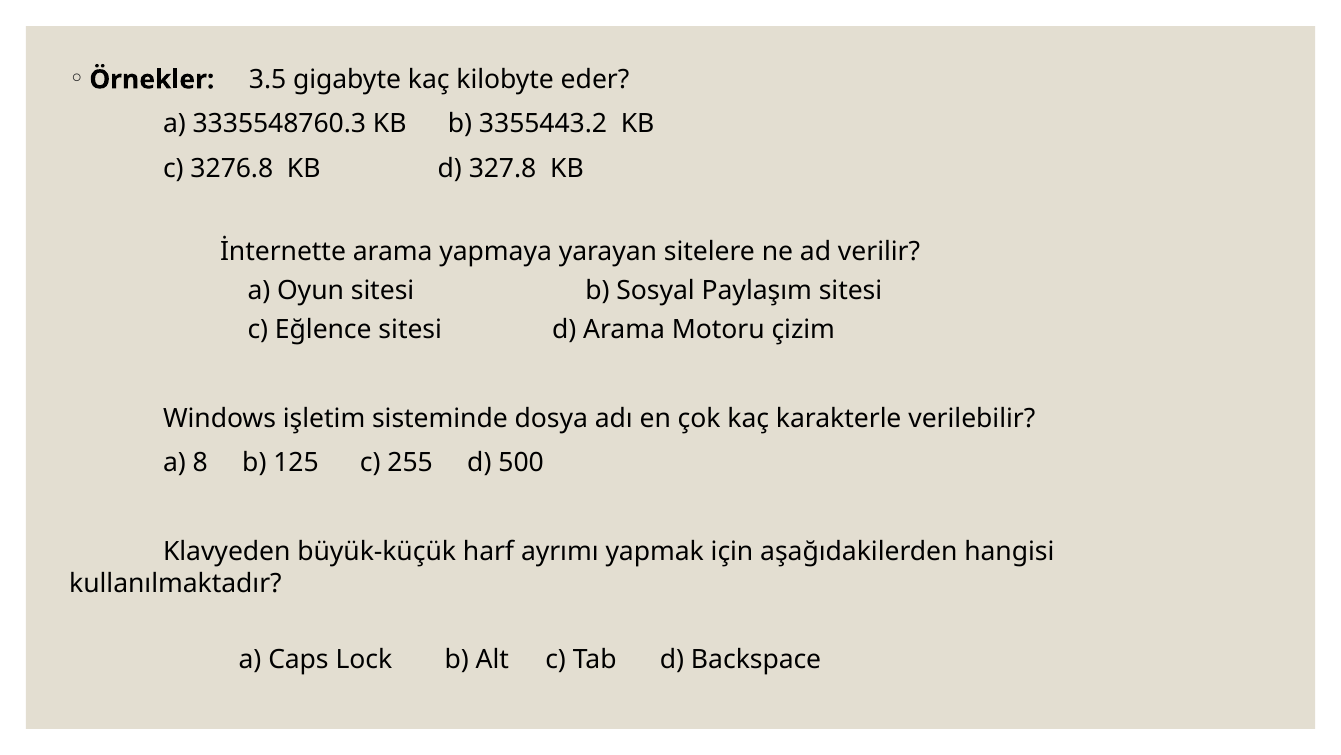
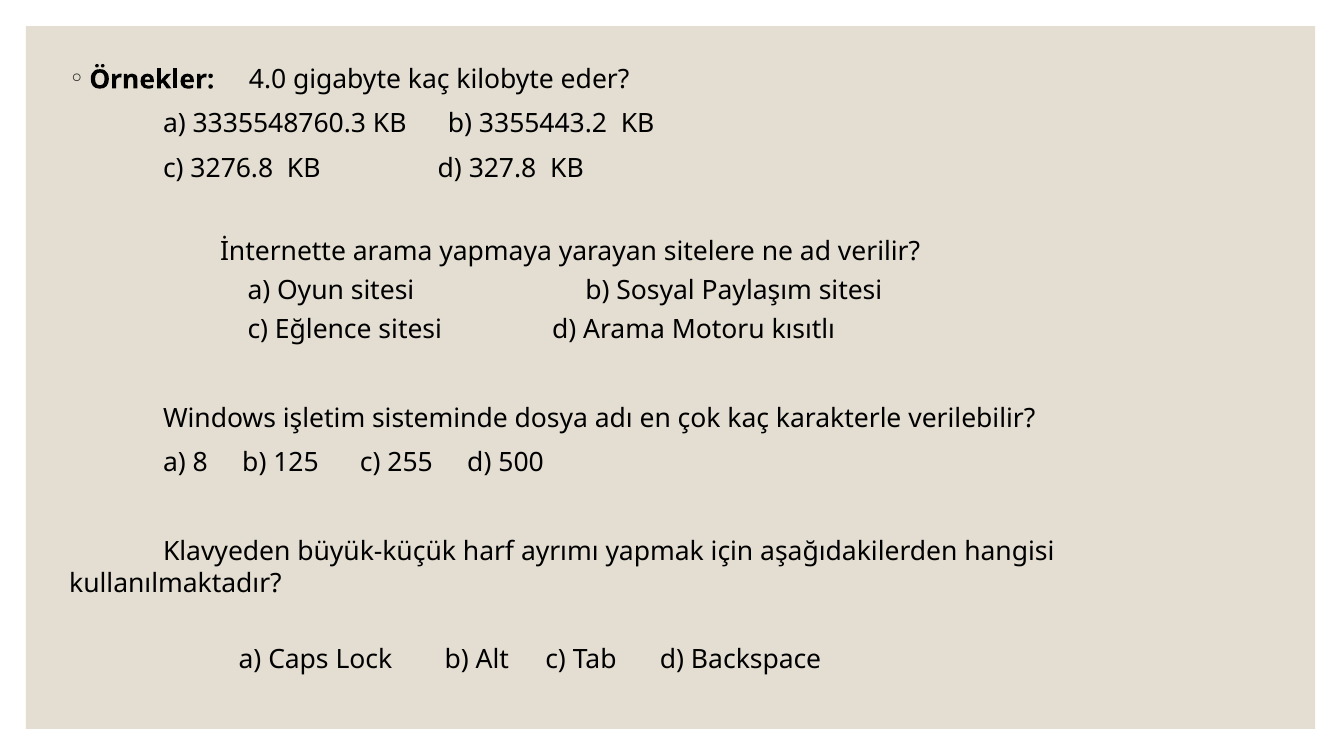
3.5: 3.5 -> 4.0 (268, 80)
çizim: çizim -> kısıtlı (803, 329)
